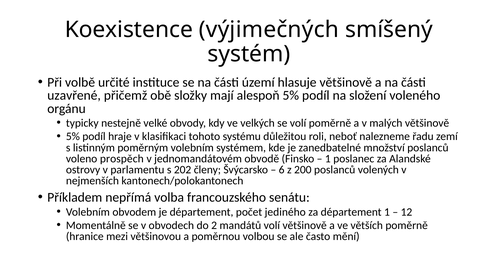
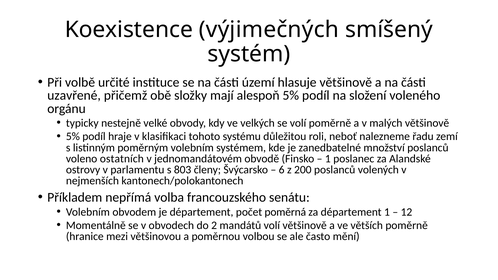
prospěch: prospěch -> ostatních (122, 159)
202: 202 -> 803 (183, 170)
jediného: jediného -> poměrná (285, 212)
